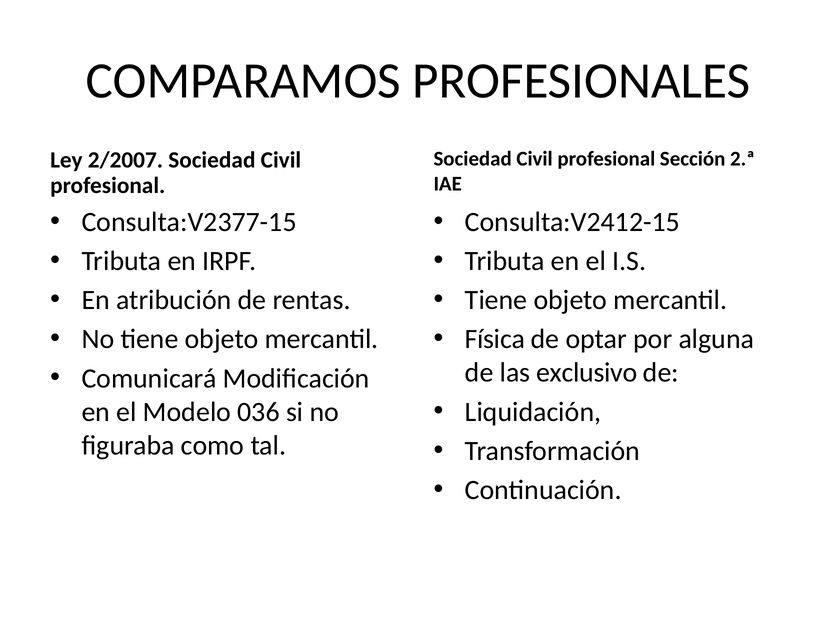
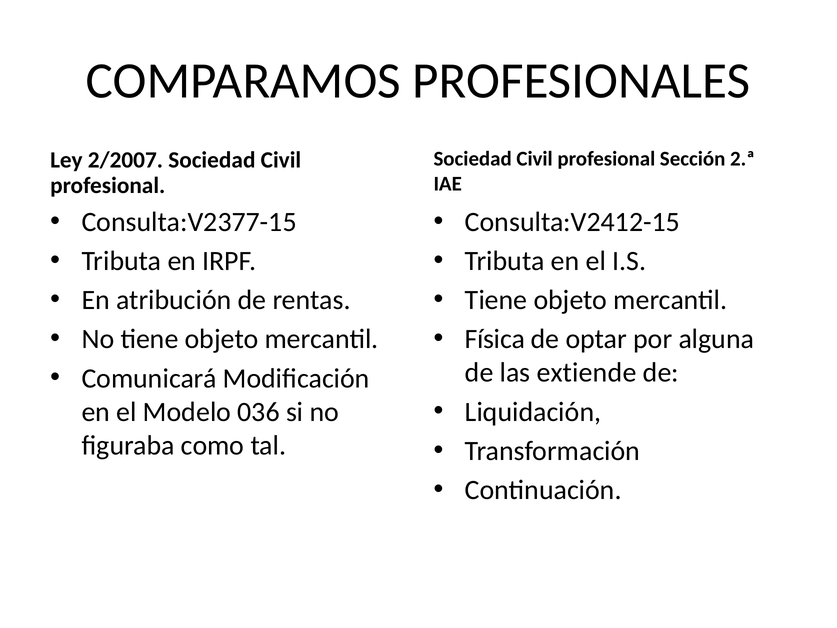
exclusivo: exclusivo -> extiende (587, 373)
